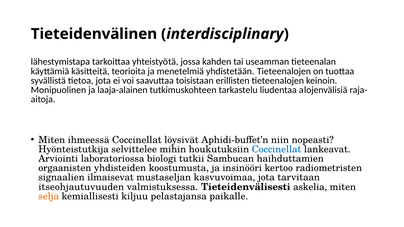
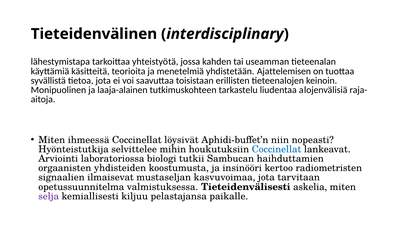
yhdistetään Tieteenalojen: Tieteenalojen -> Ajattelemisen (284, 71)
itseohjautuvuuden: itseohjautuvuuden -> opetussuunnitelma (81, 187)
selja colour: orange -> purple (49, 196)
